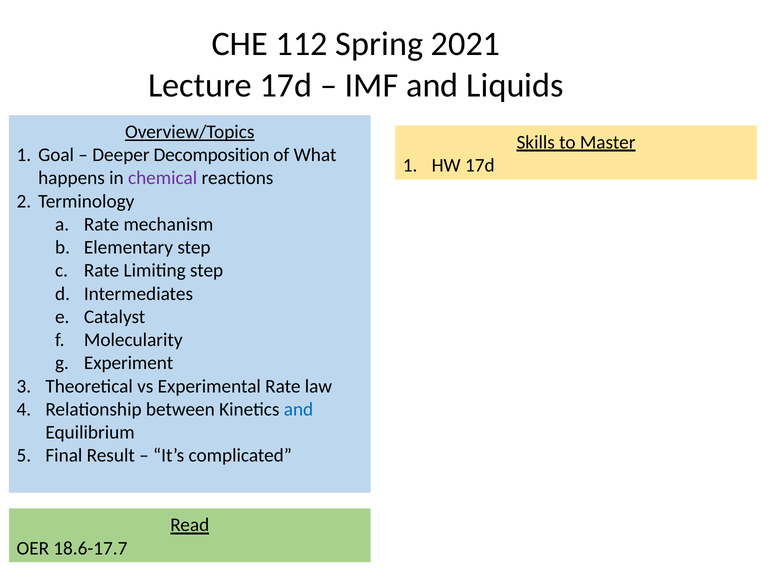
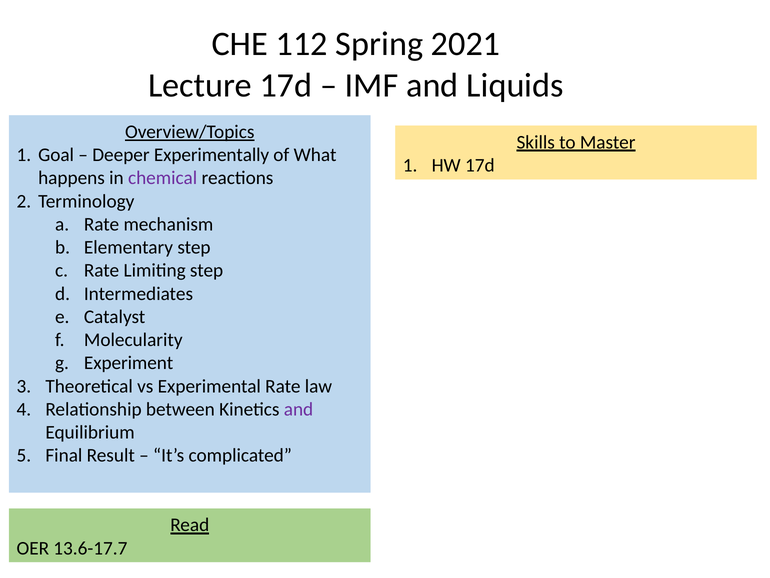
Decomposition: Decomposition -> Experimentally (212, 155)
and colour: blue -> purple (299, 409)
18.6-17.7: 18.6-17.7 -> 13.6-17.7 (90, 548)
